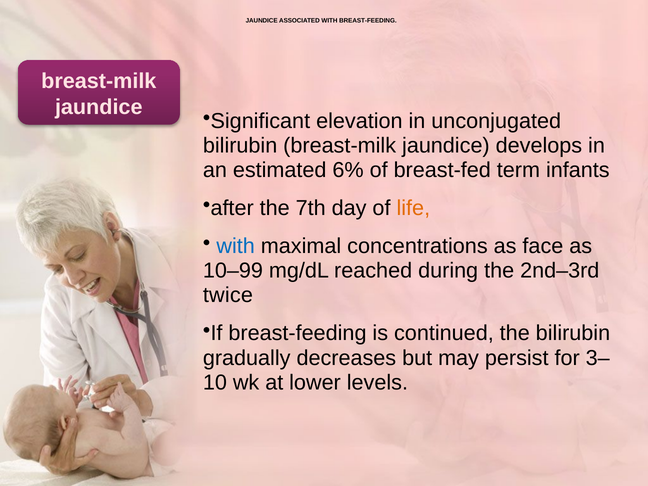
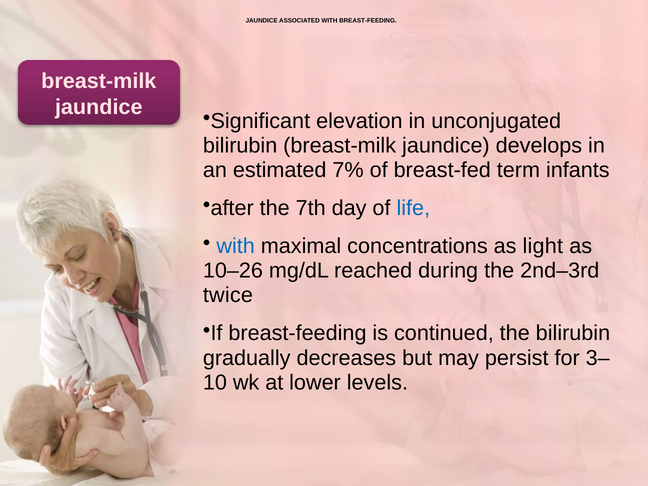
6%: 6% -> 7% (348, 170)
life colour: orange -> blue (413, 208)
face: face -> light (543, 246)
10–99: 10–99 -> 10–26 (233, 271)
